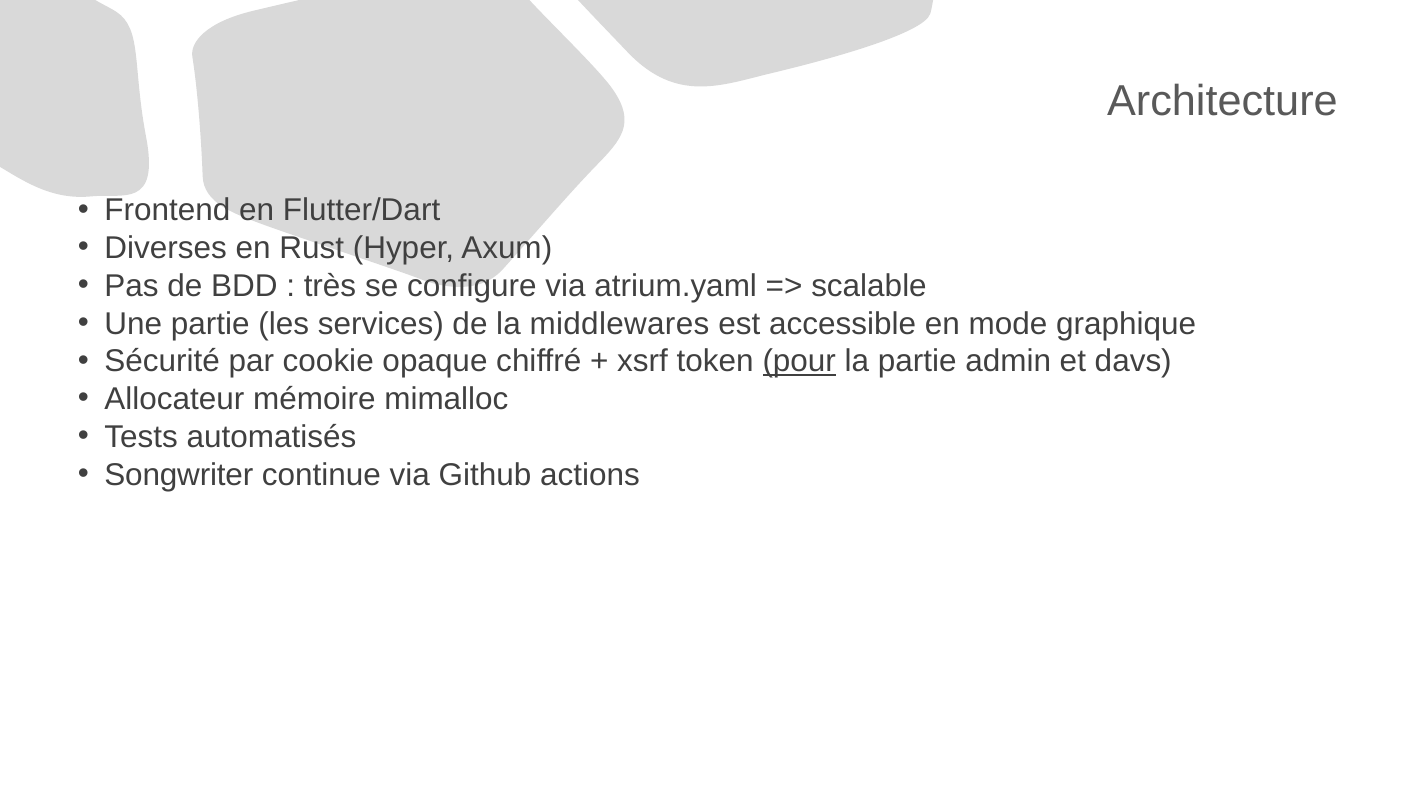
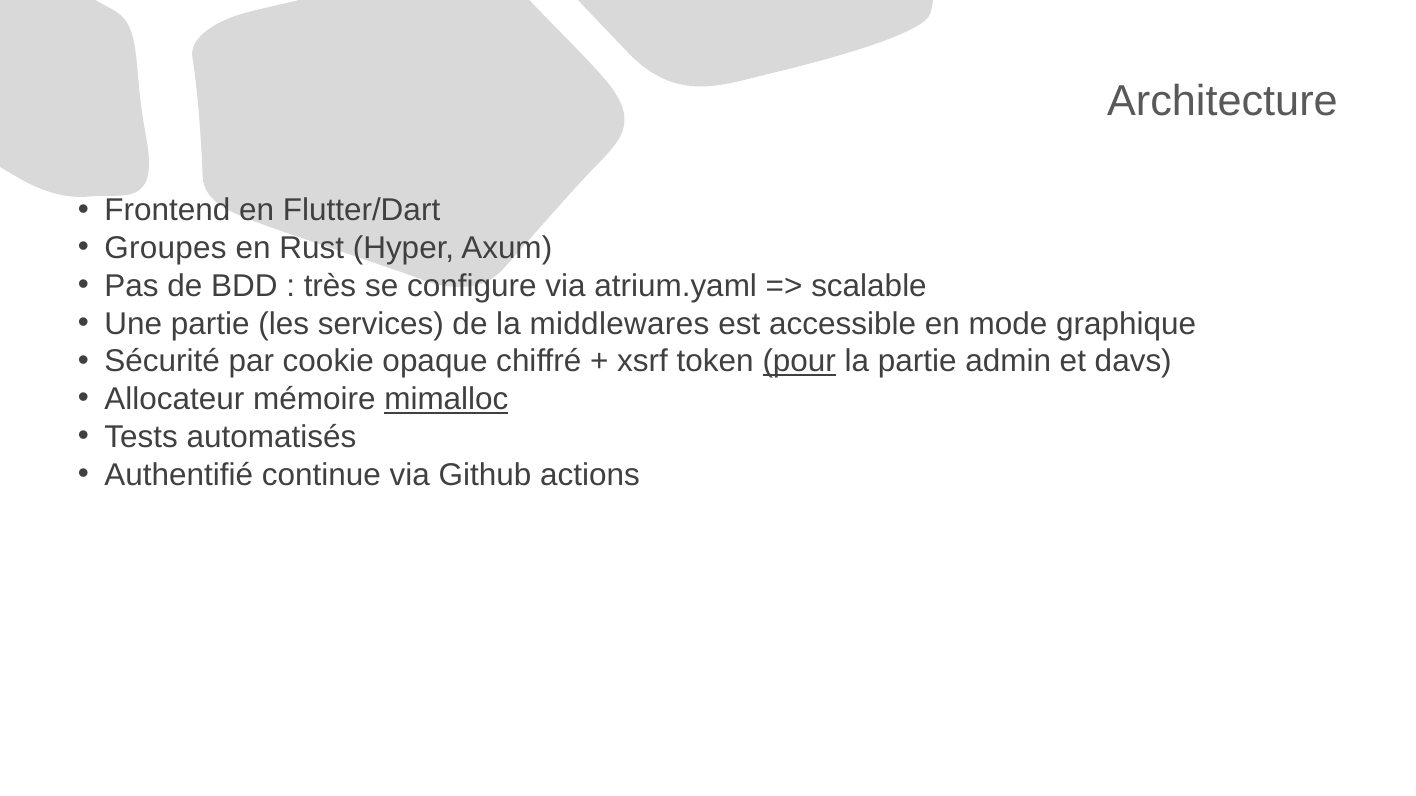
Diverses: Diverses -> Groupes (166, 248)
mimalloc underline: none -> present (446, 400)
Songwriter: Songwriter -> Authentifié (179, 475)
